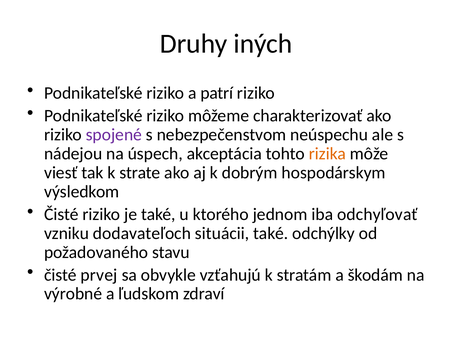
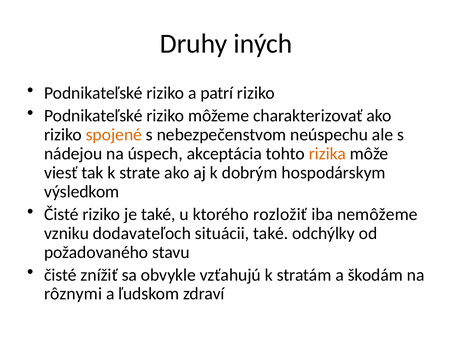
spojené colour: purple -> orange (114, 135)
jednom: jednom -> rozložiť (280, 214)
odchyľovať: odchyľovať -> nemôžeme (377, 214)
prvej: prvej -> znížiť (99, 275)
výrobné: výrobné -> rôznymi (73, 294)
